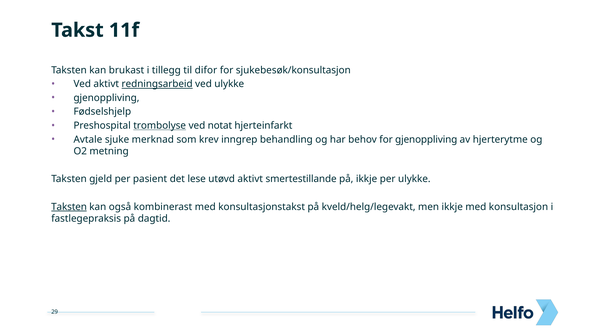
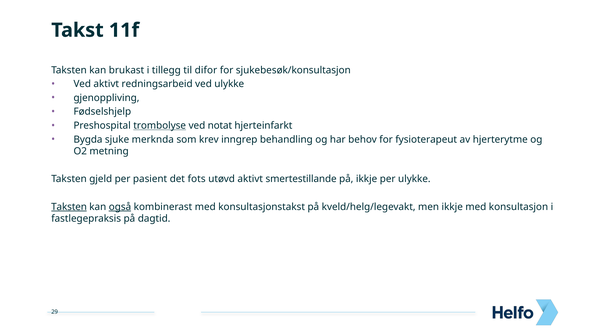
redningsarbeid underline: present -> none (157, 84)
Avtale: Avtale -> Bygda (88, 139)
merknad: merknad -> merknda (153, 139)
for gjenoppliving: gjenoppliving -> fysioterapeut (426, 139)
lese: lese -> fots (197, 179)
også underline: none -> present (120, 207)
